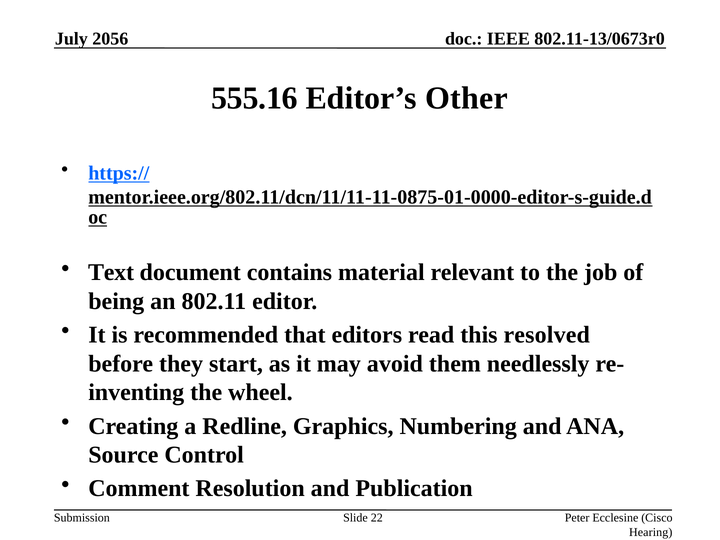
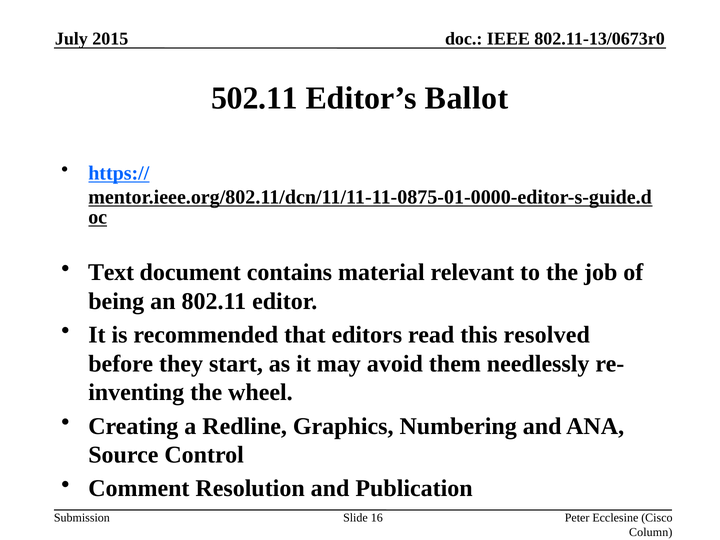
2056: 2056 -> 2015 (110, 39)
555.16: 555.16 -> 502.11 (255, 98)
Other: Other -> Ballot (467, 98)
22: 22 -> 16 (377, 518)
Hearing: Hearing -> Column (651, 532)
